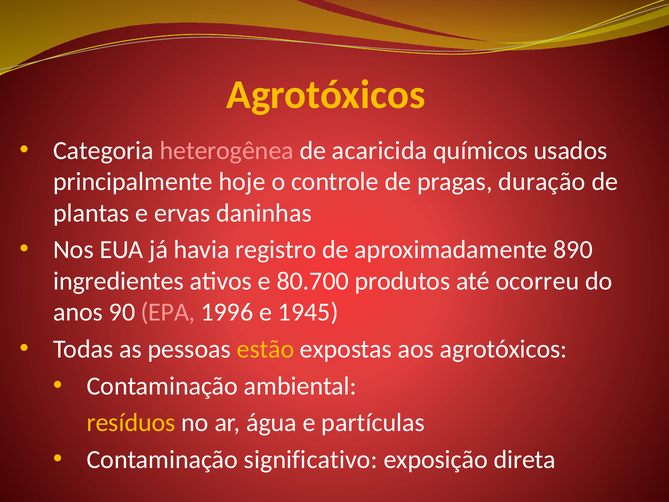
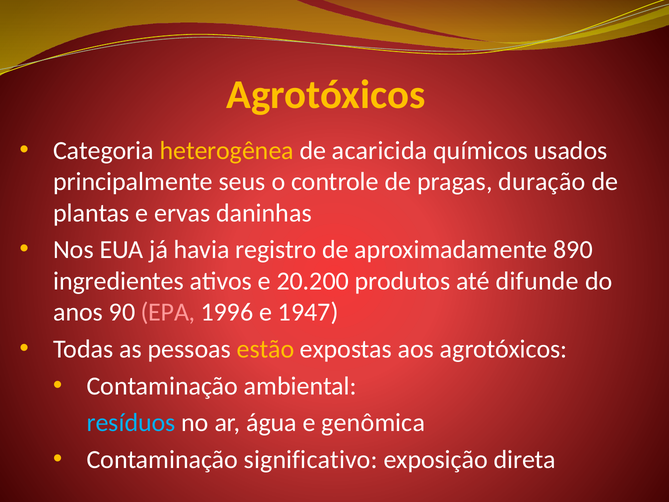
heterogênea colour: pink -> yellow (227, 150)
hoje: hoje -> seus (242, 182)
80.700: 80.700 -> 20.200 (313, 281)
ocorreu: ocorreu -> difunde (537, 281)
1945: 1945 -> 1947 (308, 312)
resíduos colour: yellow -> light blue (131, 423)
partículas: partículas -> genômica (373, 423)
